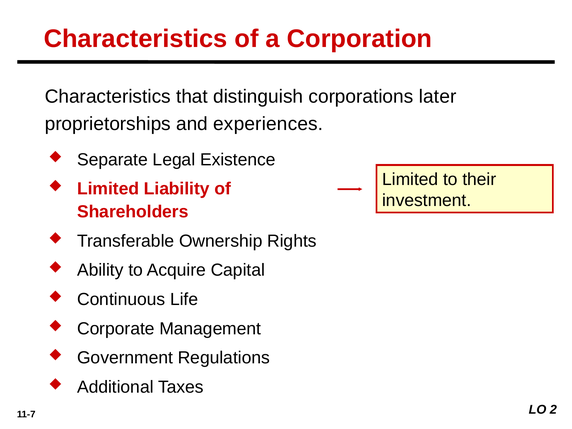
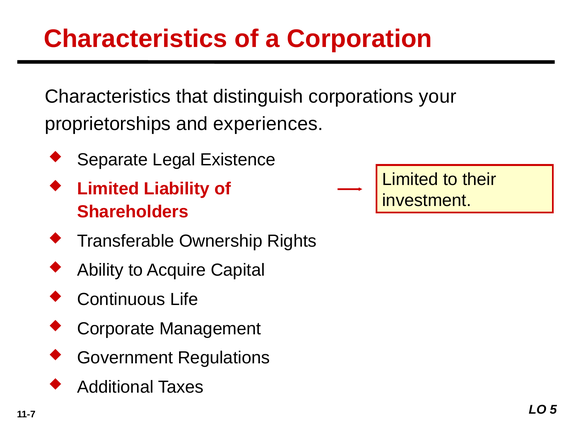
later: later -> your (438, 96)
2: 2 -> 5 (553, 410)
